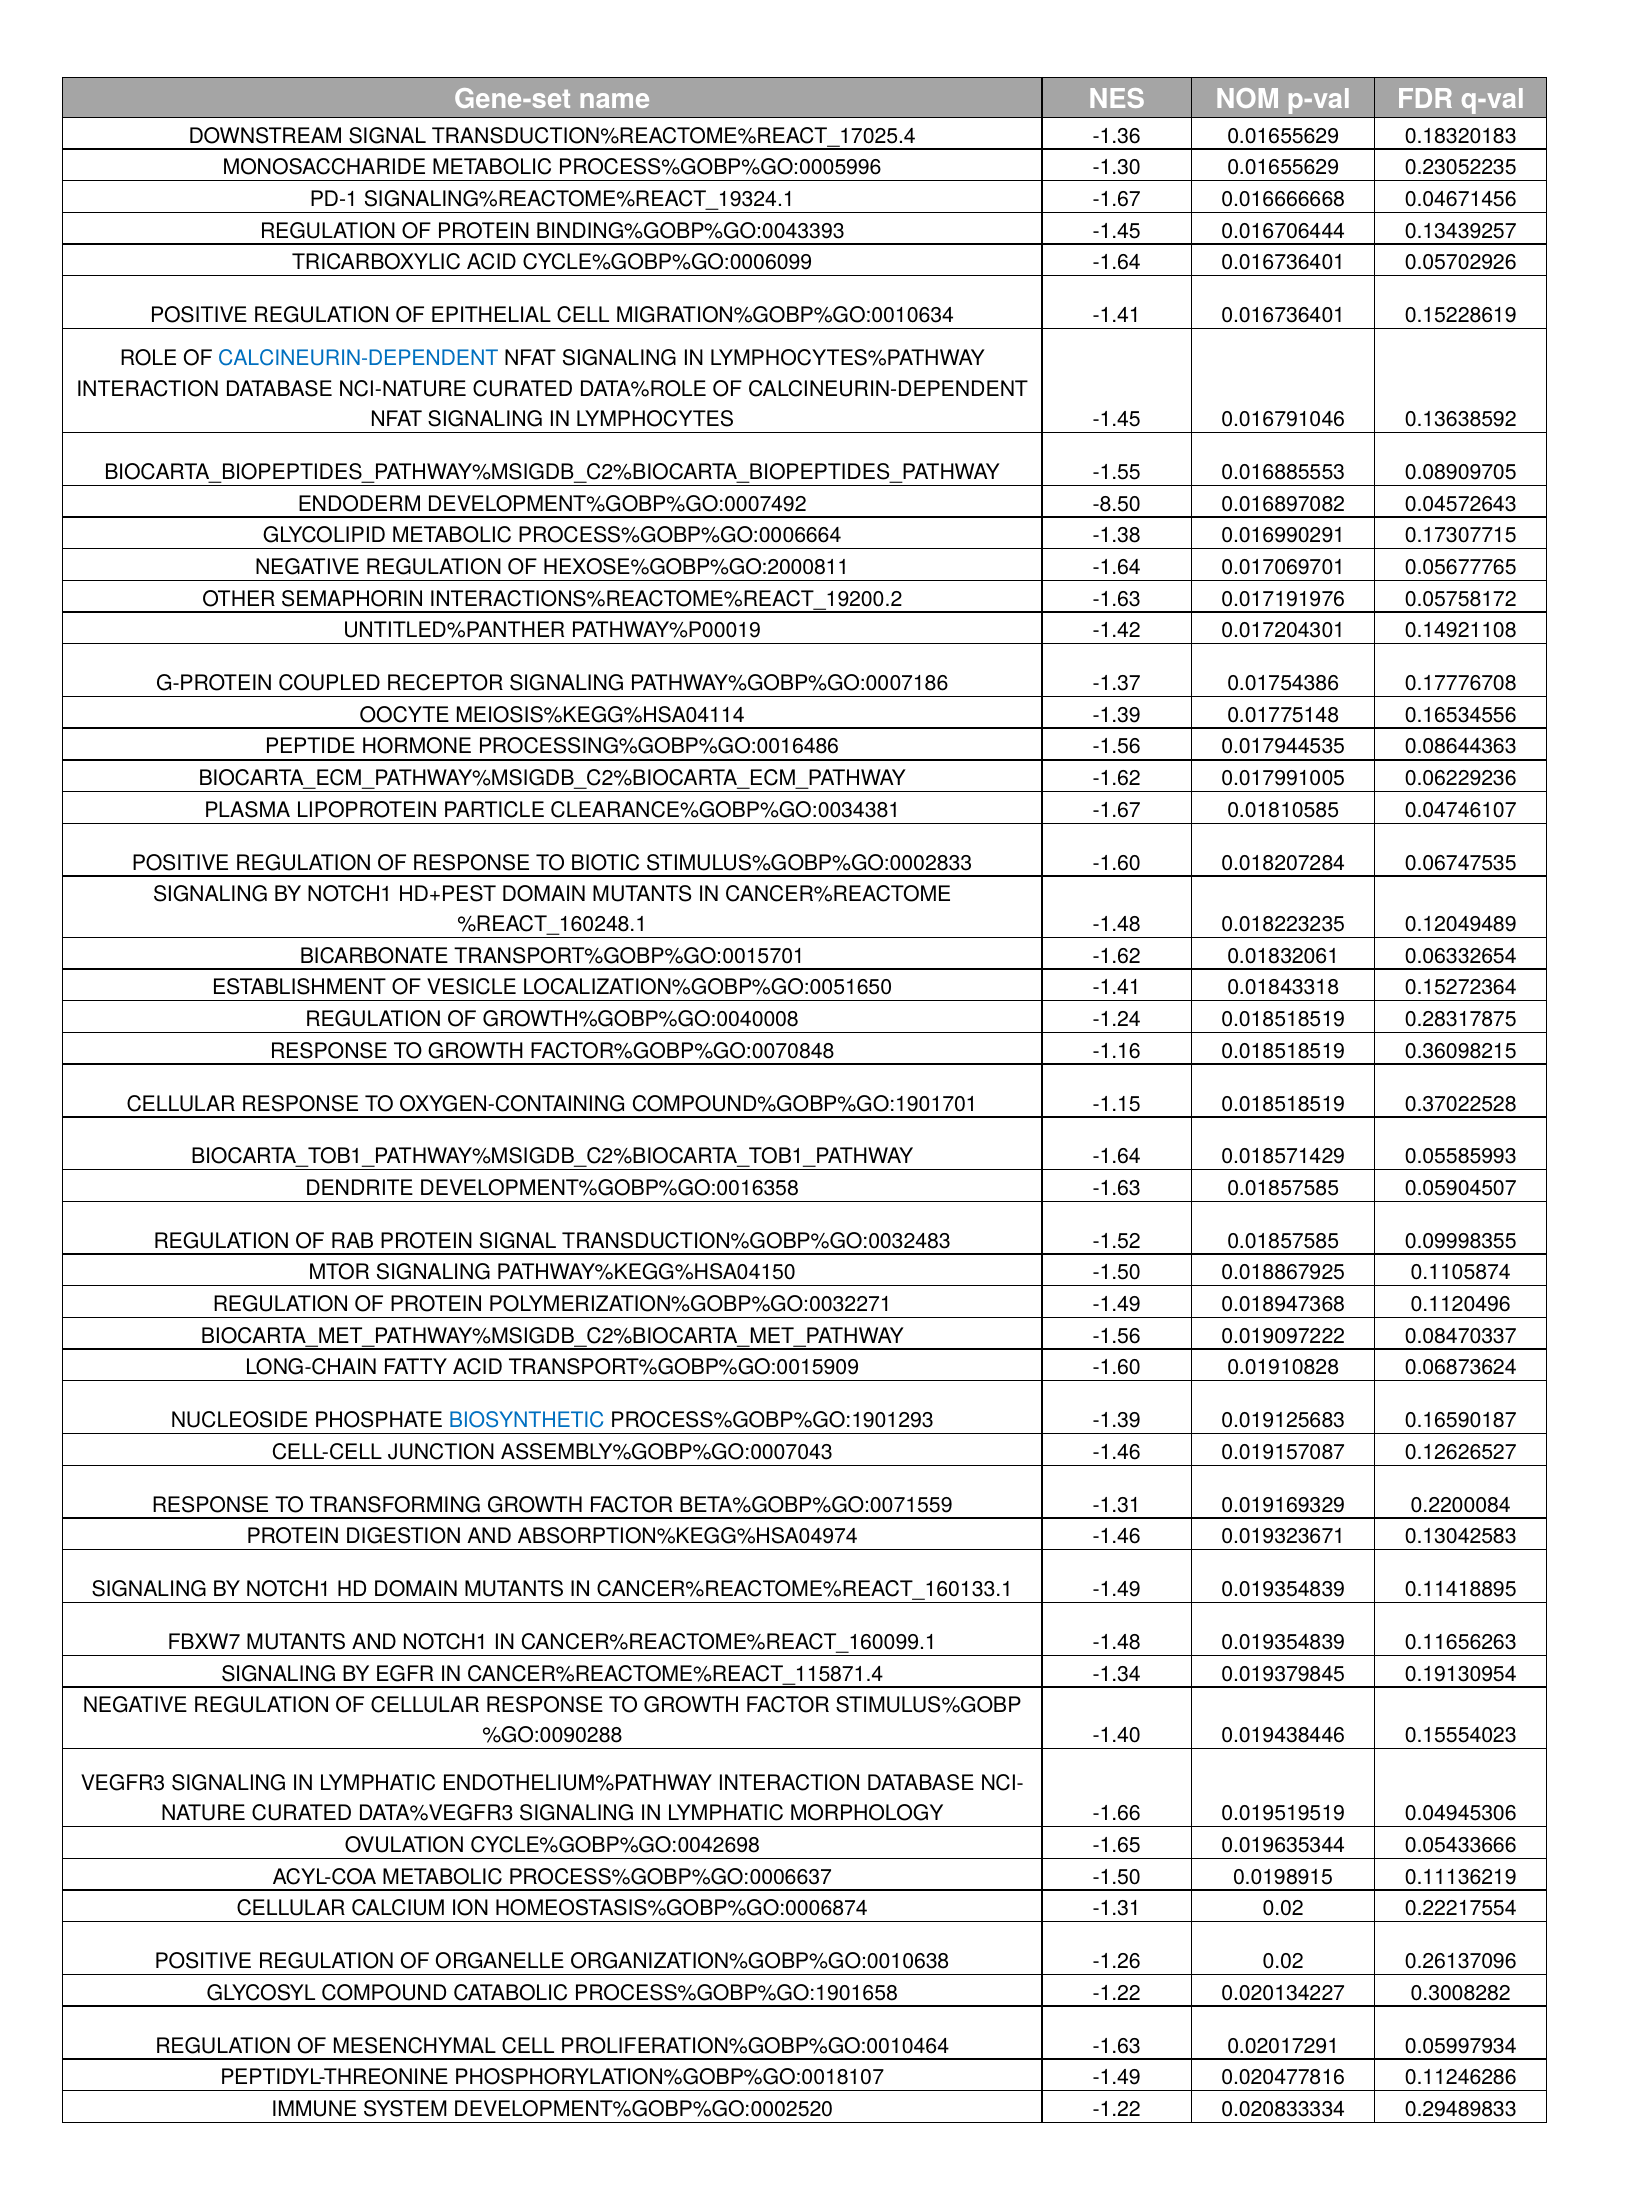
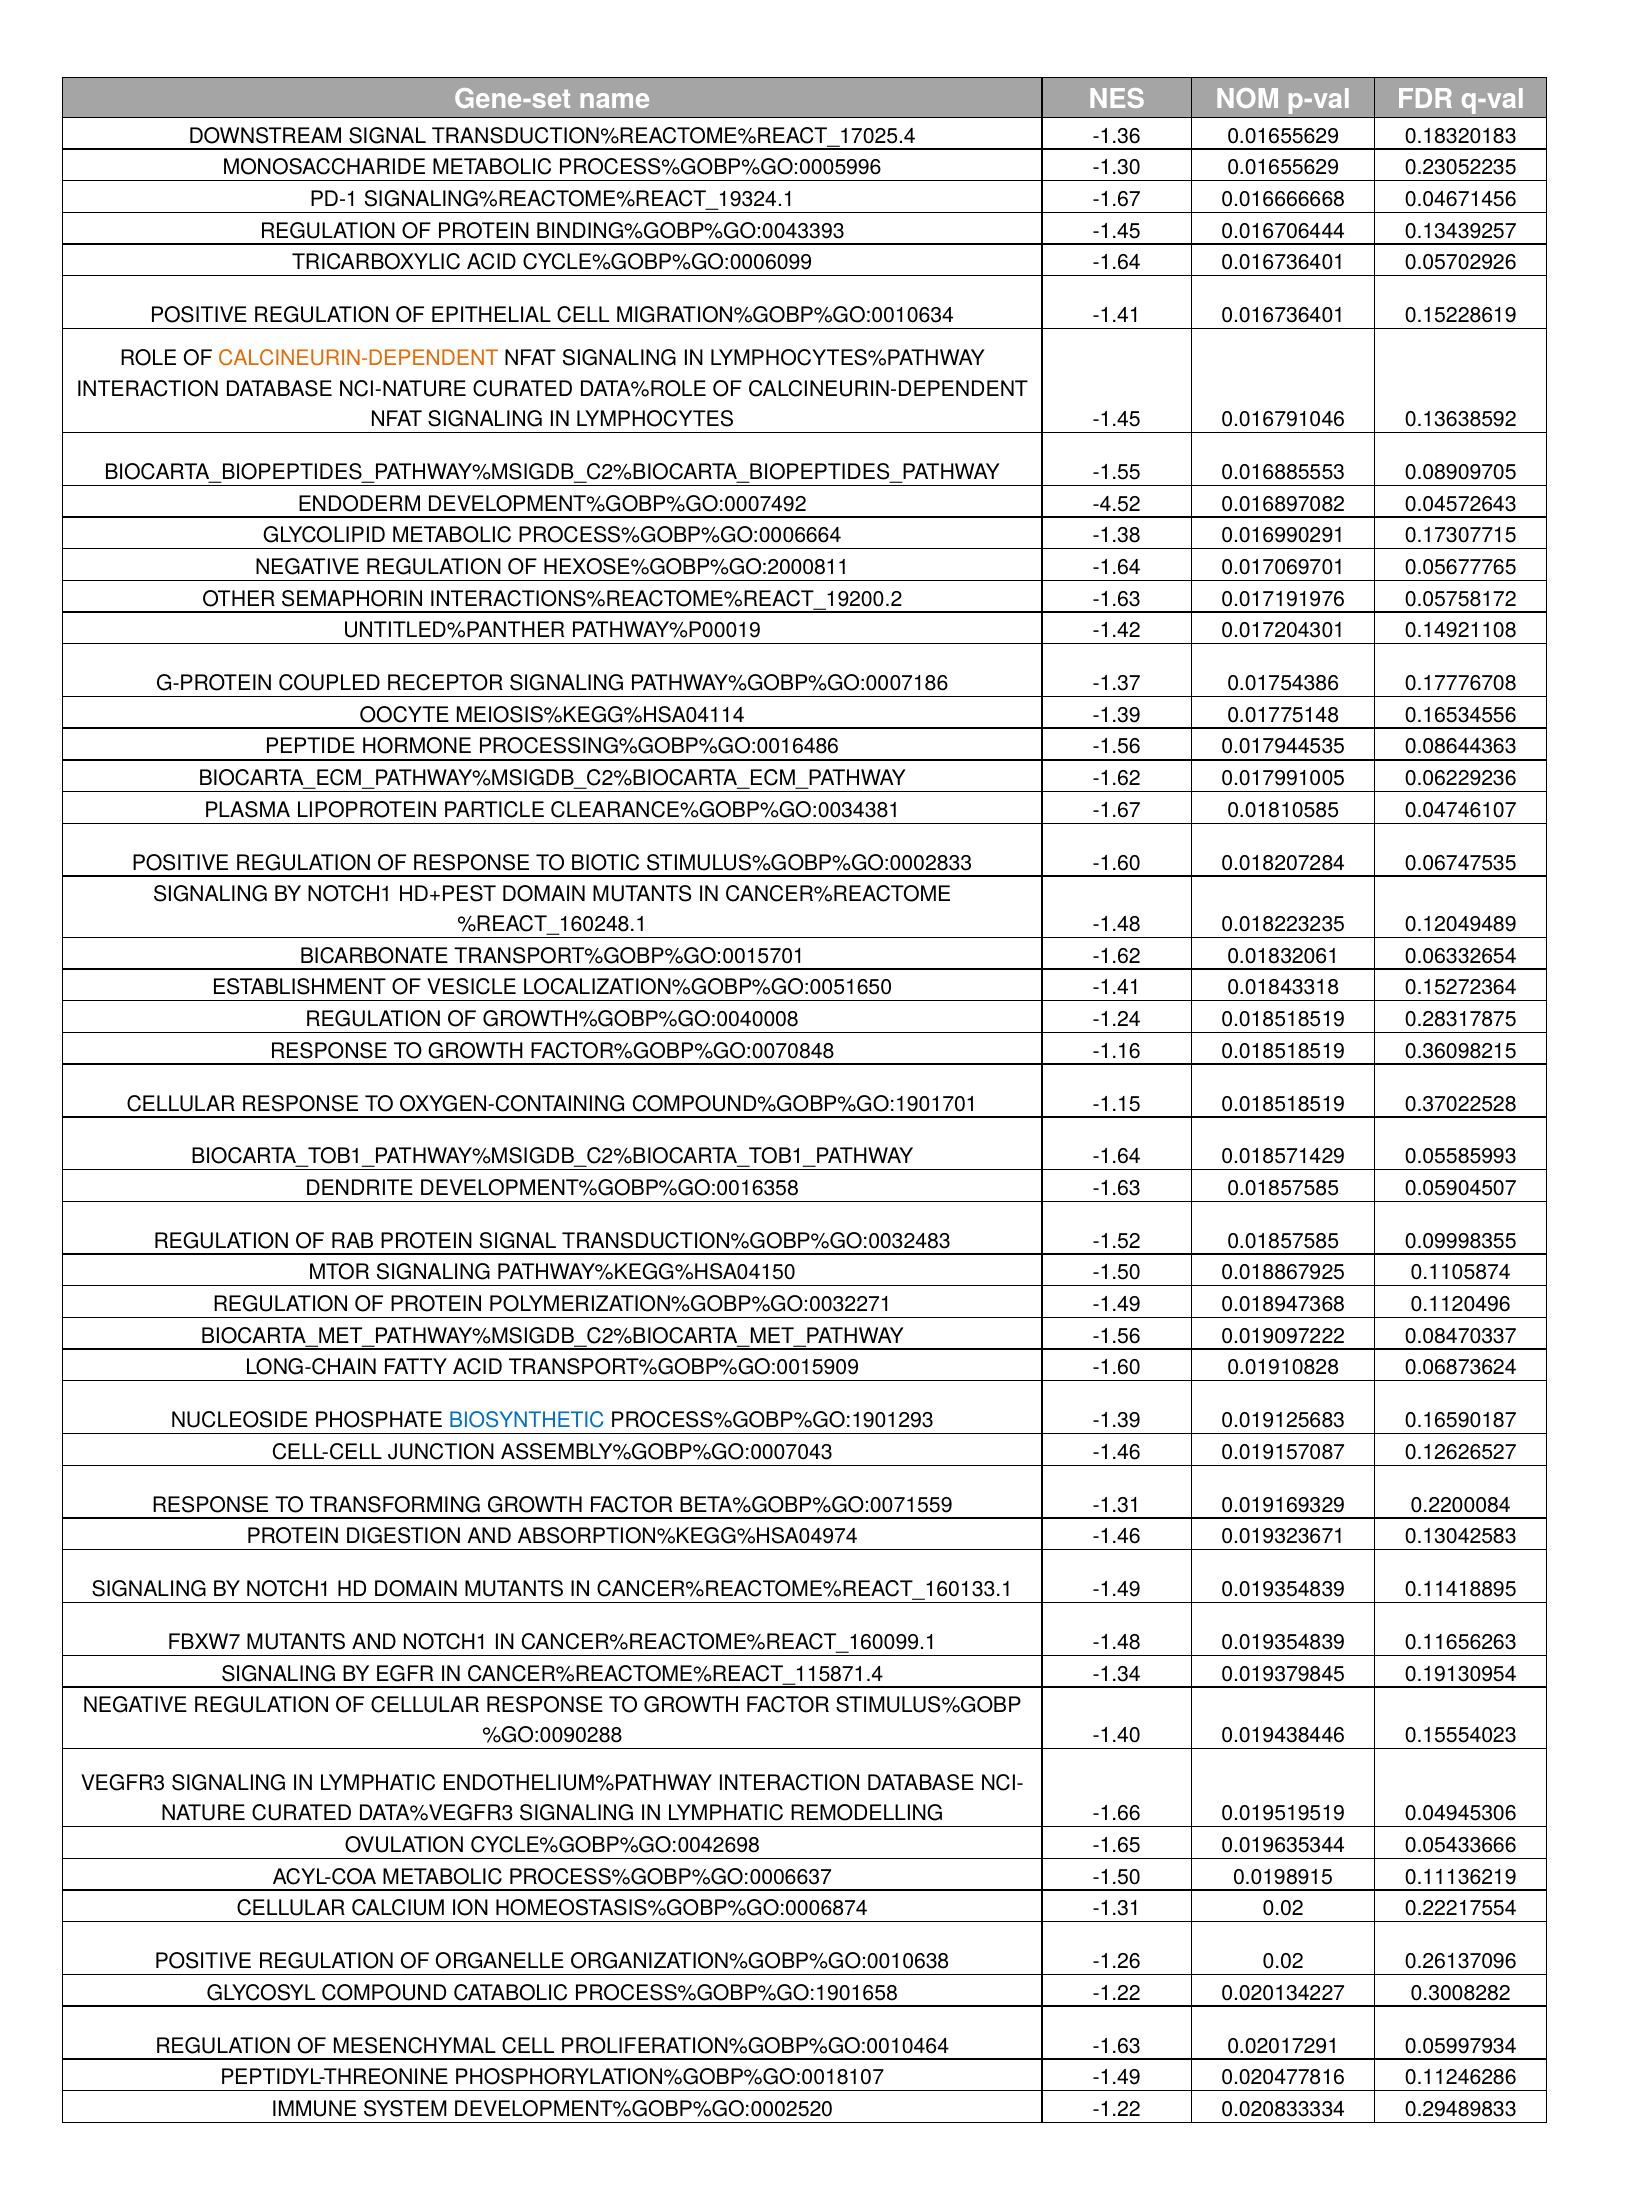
CALCINEURIN-DEPENDENT colour: blue -> orange (358, 359)
-8.50: -8.50 -> -4.52 (1117, 504)
MORPHOLOGY: MORPHOLOGY -> REMODELLING (867, 1813)
